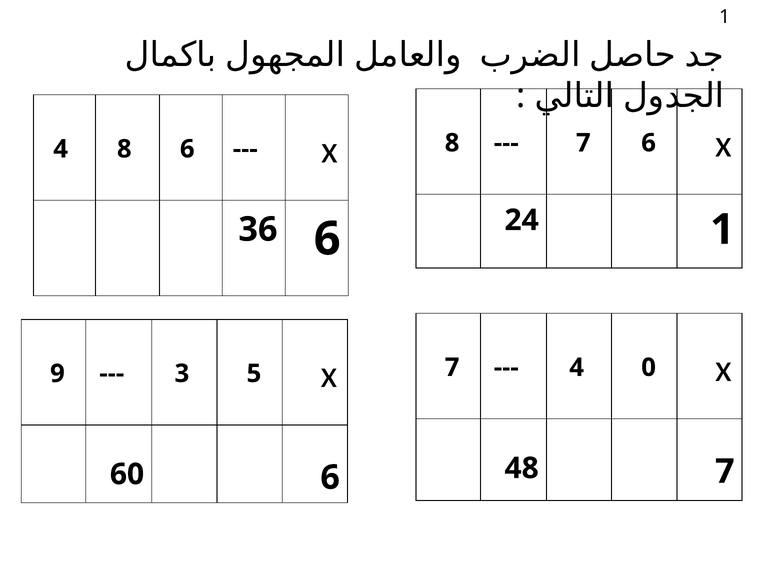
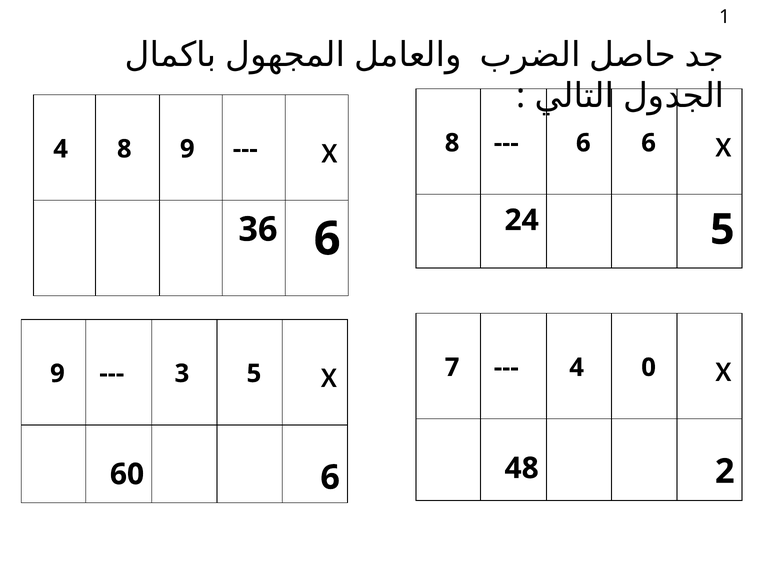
7: 7 -> 6 (583, 143)
8 6: 6 -> 9 (187, 149)
24 1: 1 -> 5 (722, 230)
48 7: 7 -> 2 (725, 472)
